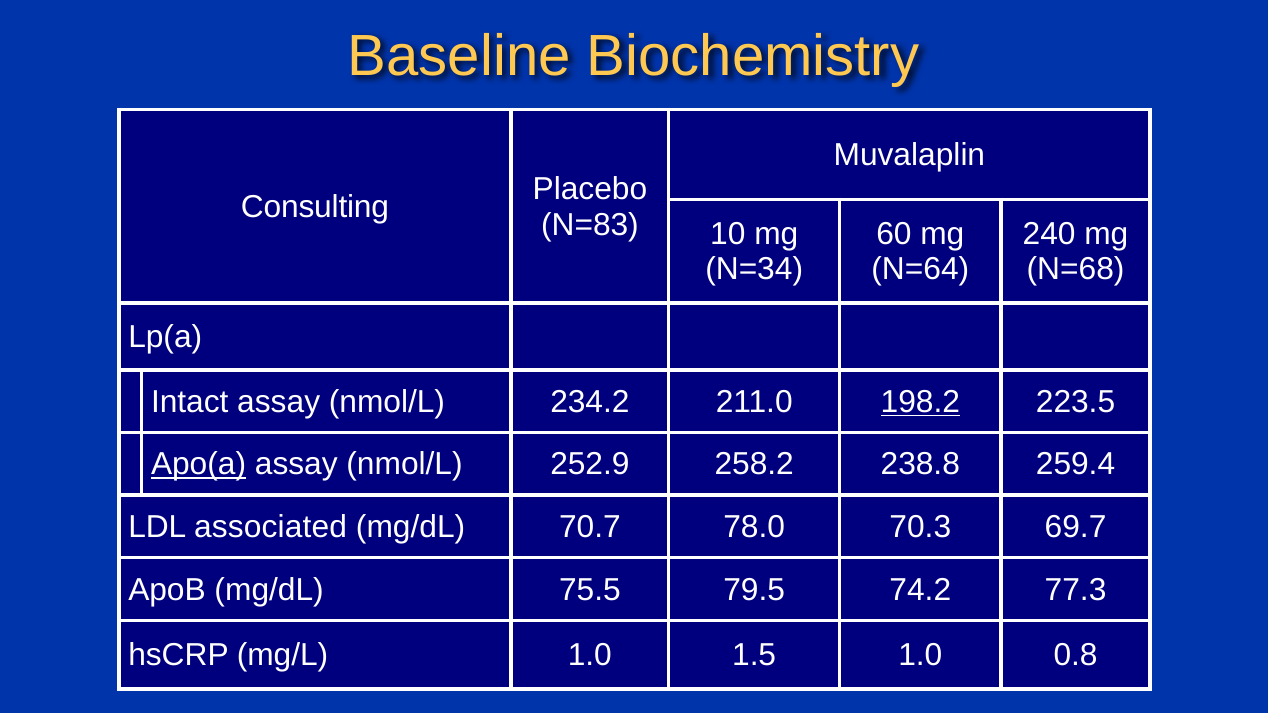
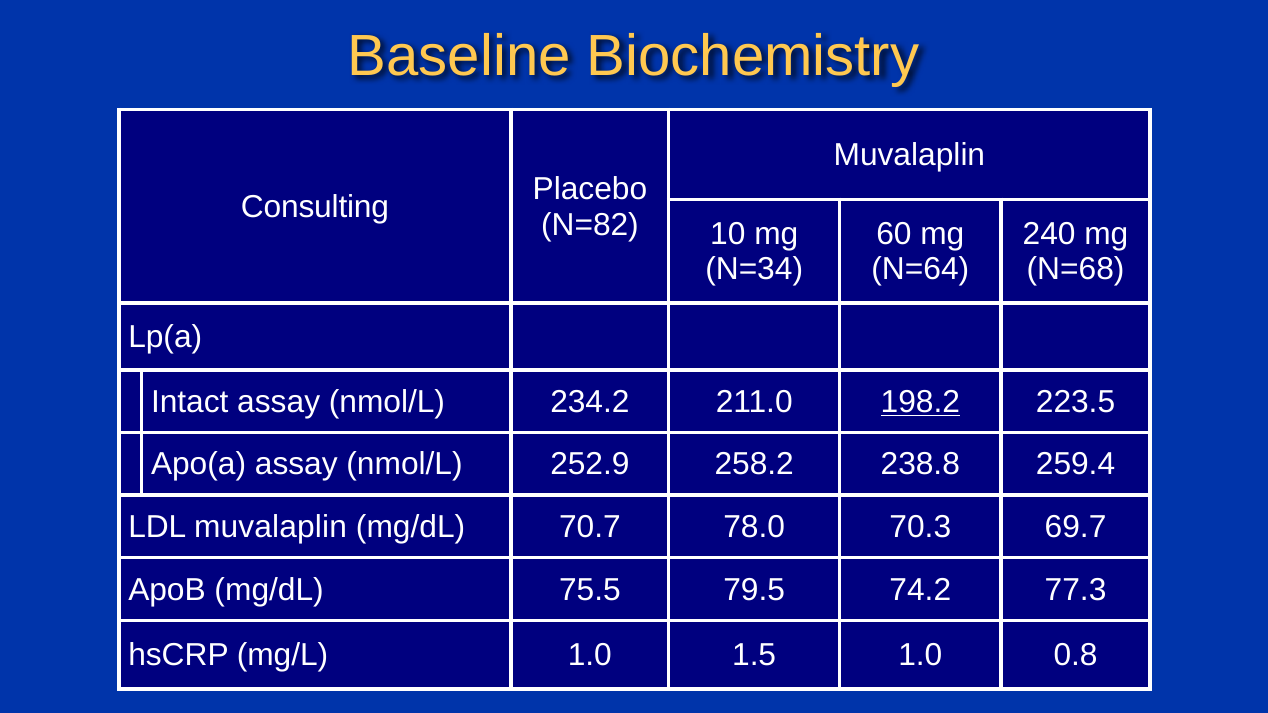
N=83: N=83 -> N=82 (590, 225)
Apo(a underline: present -> none (199, 465)
LDL associated: associated -> muvalaplin (271, 527)
